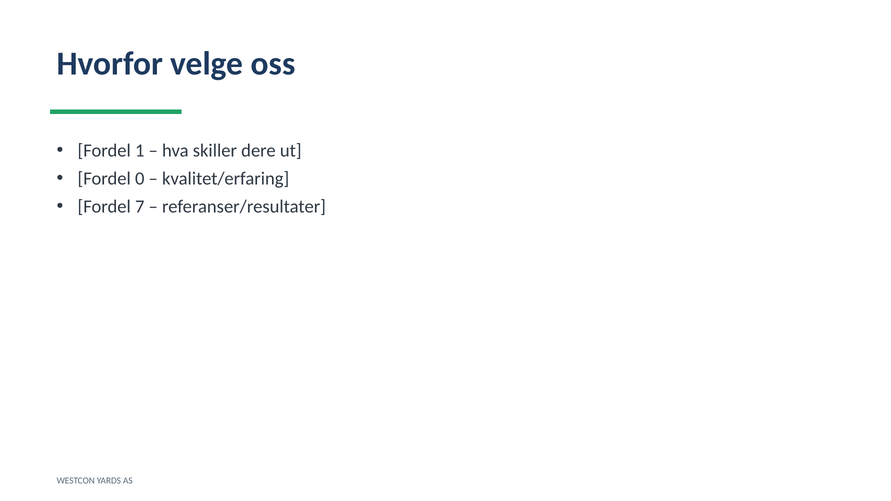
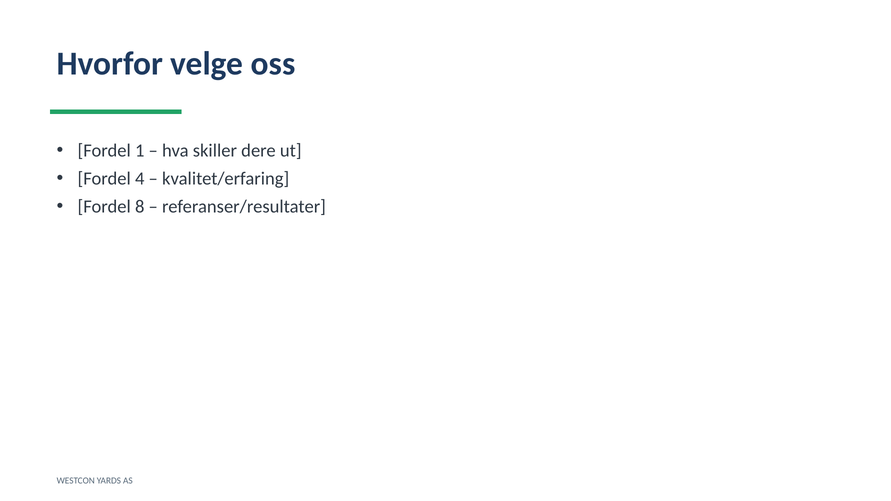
0: 0 -> 4 (140, 179)
7: 7 -> 8 (140, 207)
